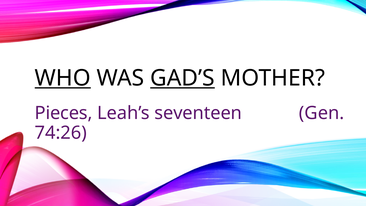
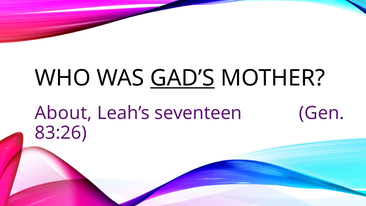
WHO underline: present -> none (63, 78)
Pieces: Pieces -> About (63, 113)
74:26: 74:26 -> 83:26 (61, 133)
